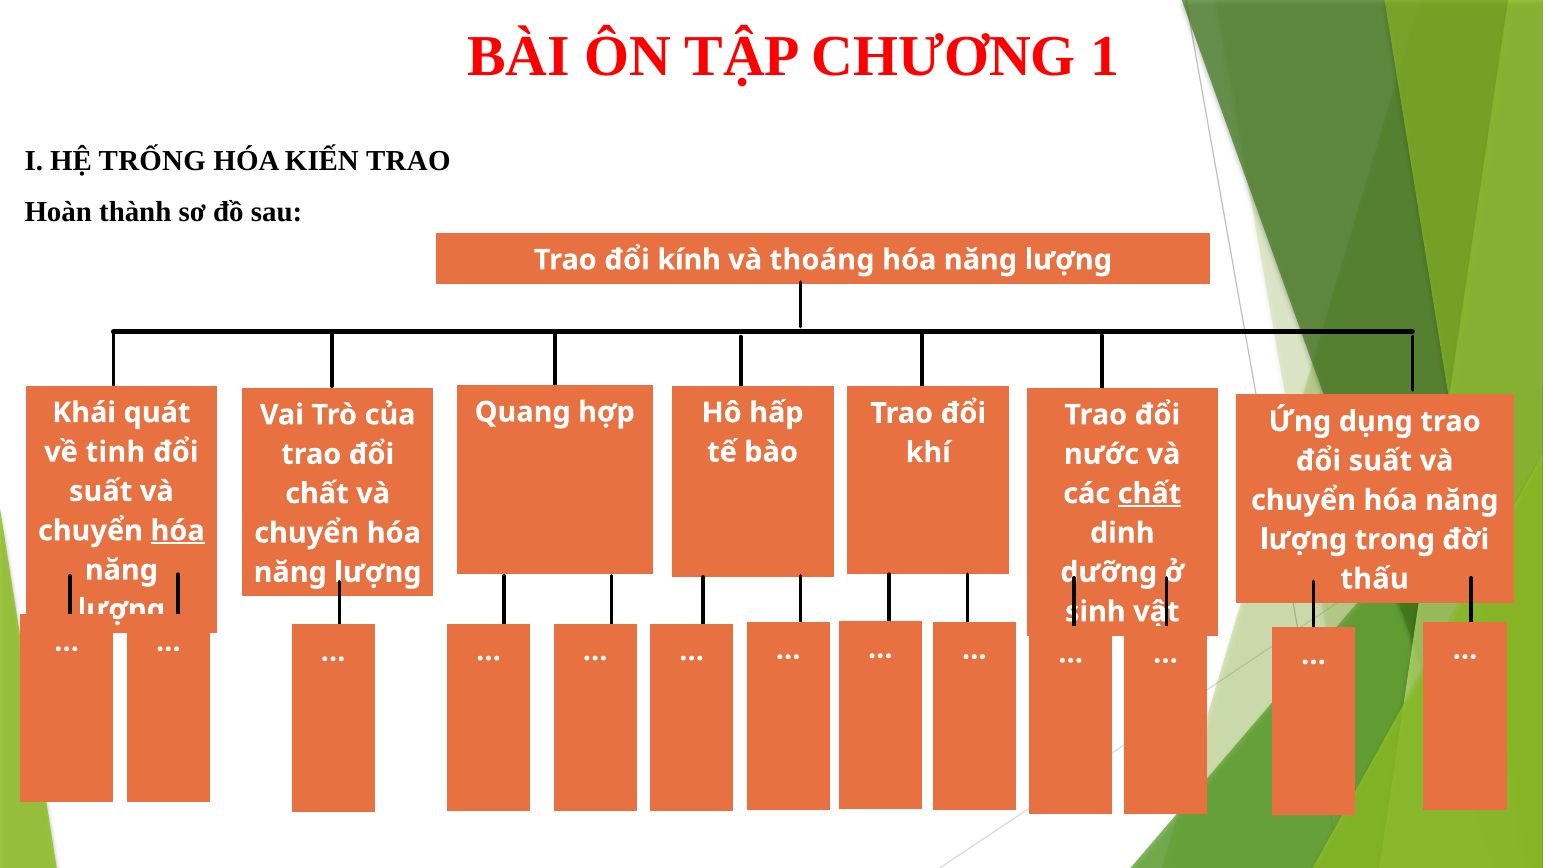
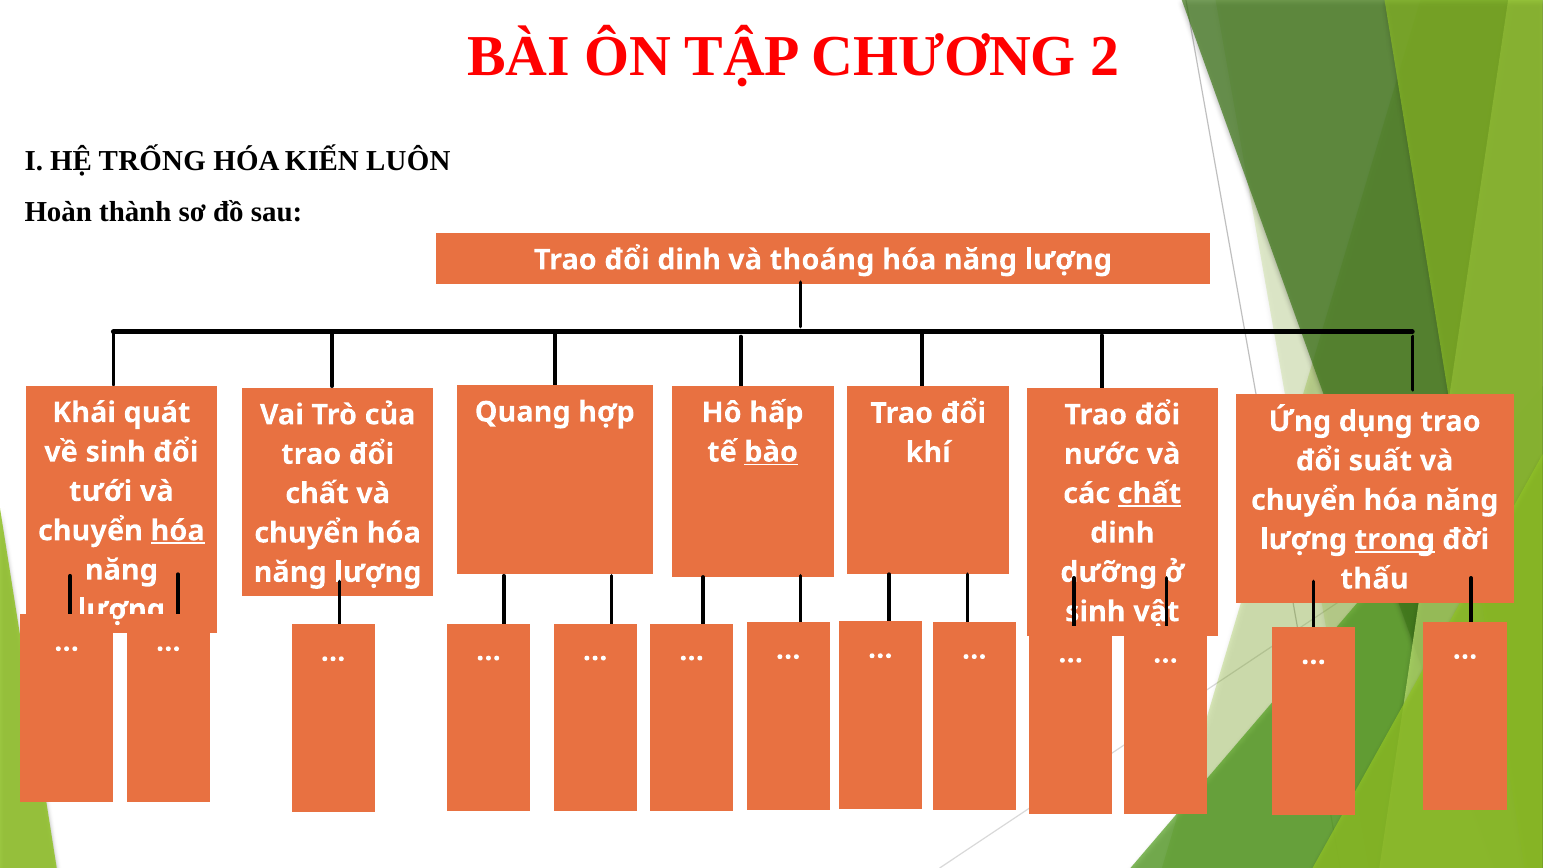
1: 1 -> 2 (1105, 56)
KIẾN TRAO: TRAO -> LUÔN (408, 161)
đổi kính: kính -> dinh (689, 260)
về tinh: tinh -> sinh (116, 452)
bào underline: none -> present (771, 452)
suất: suất -> tưới (101, 491)
trong underline: none -> present (1395, 540)
